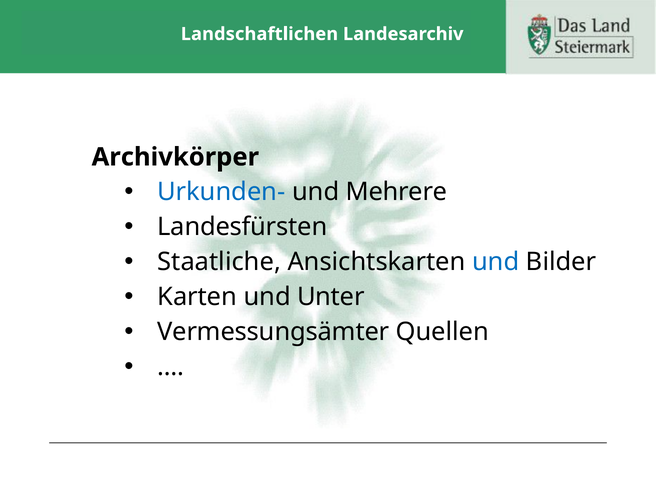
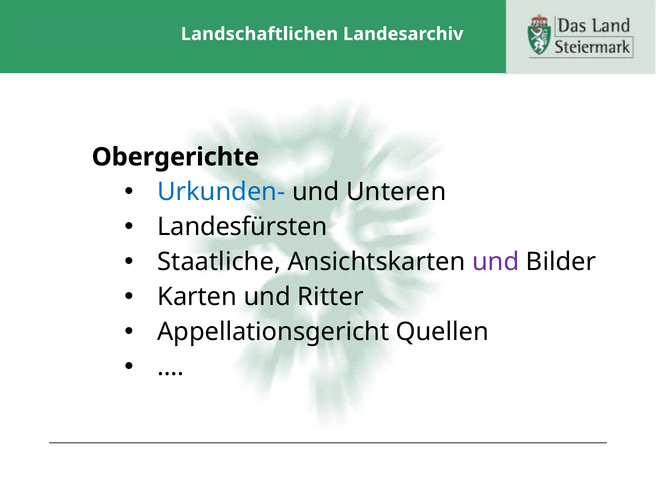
Archivkörper: Archivkörper -> Obergerichte (175, 157)
Mehrere: Mehrere -> Unteren (396, 192)
und colour: blue -> purple (496, 262)
Unter: Unter -> Ritter (331, 297)
Vermessungsämter: Vermessungsämter -> Appellationsgericht (273, 332)
